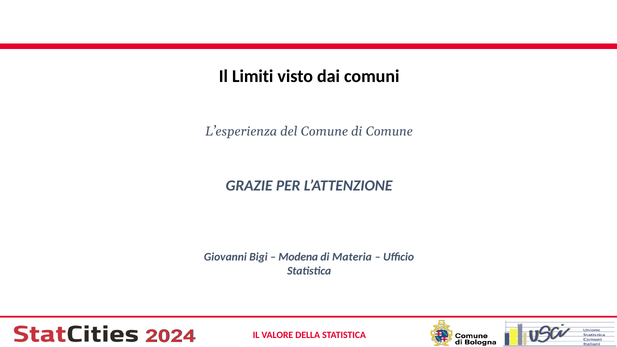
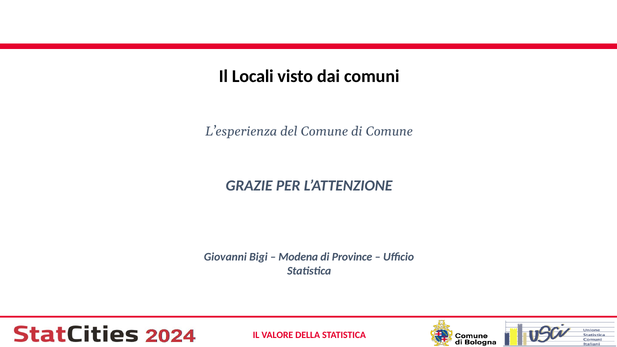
Limiti: Limiti -> Locali (253, 76)
Materia: Materia -> Province (352, 257)
